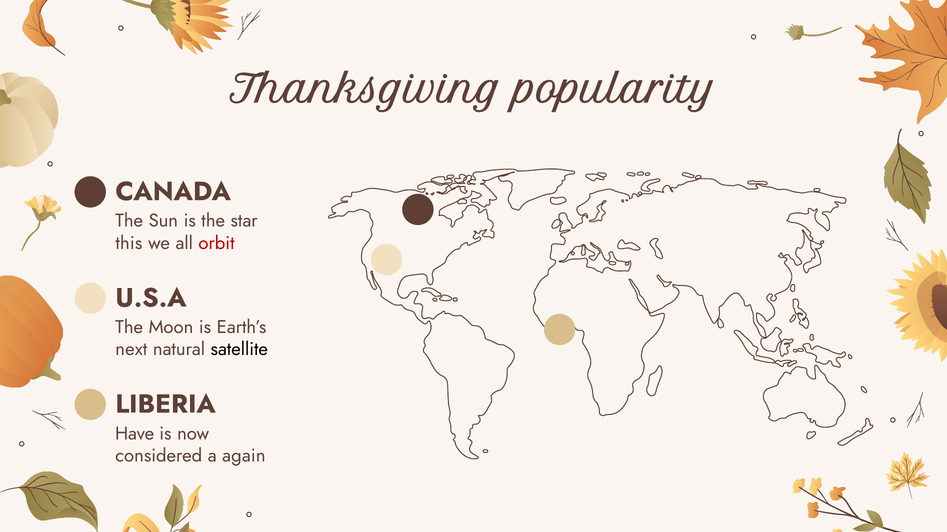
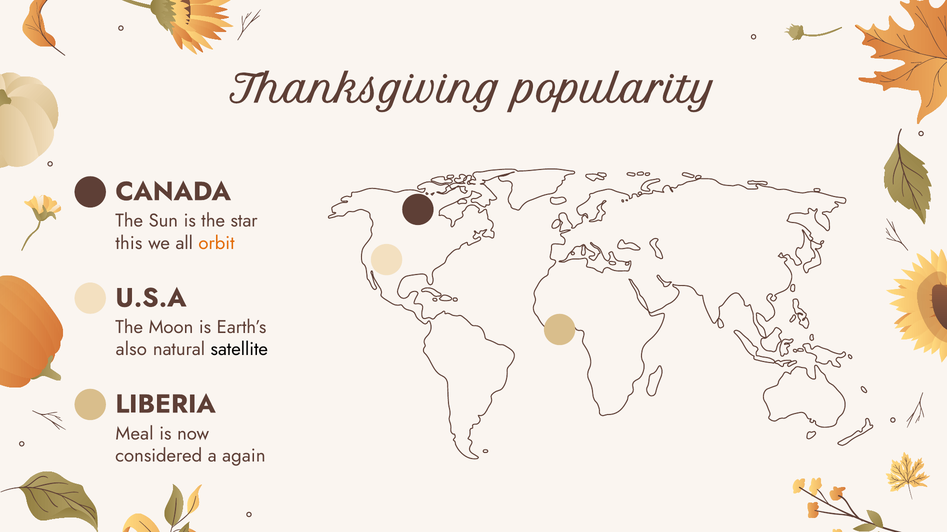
orbit colour: red -> orange (217, 243)
next: next -> also (131, 350)
Have: Have -> Meal (134, 434)
